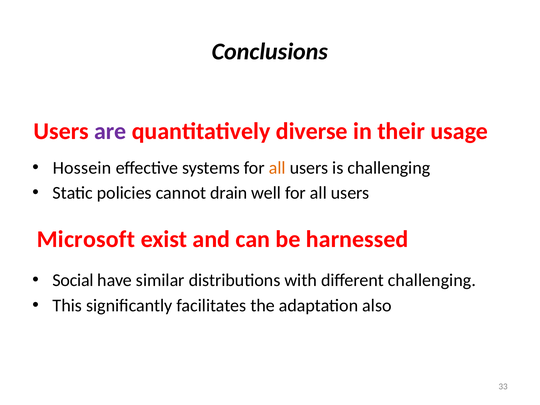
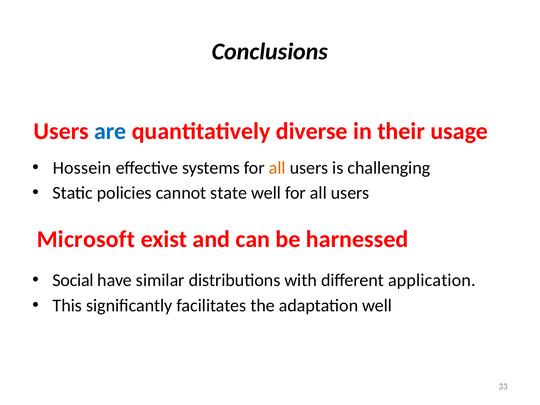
are colour: purple -> blue (110, 131)
drain: drain -> state (229, 193)
different challenging: challenging -> application (432, 280)
adaptation also: also -> well (377, 305)
